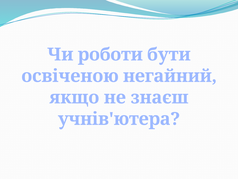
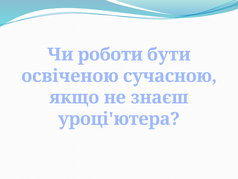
негайний: негайний -> сучасною (170, 76)
учнів'ютера: учнів'ютера -> уроці'ютера (119, 119)
